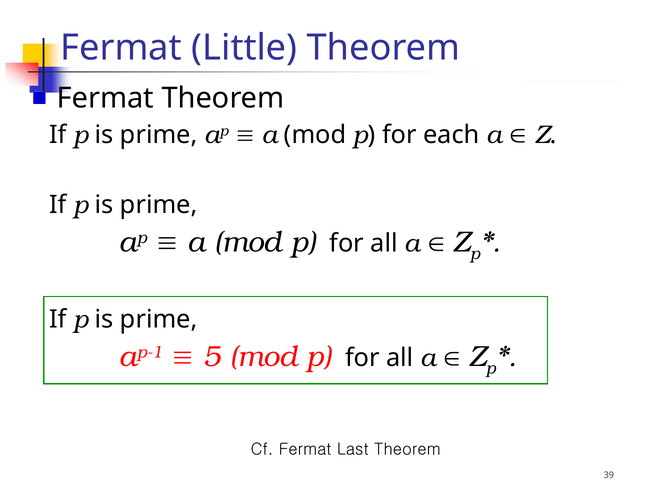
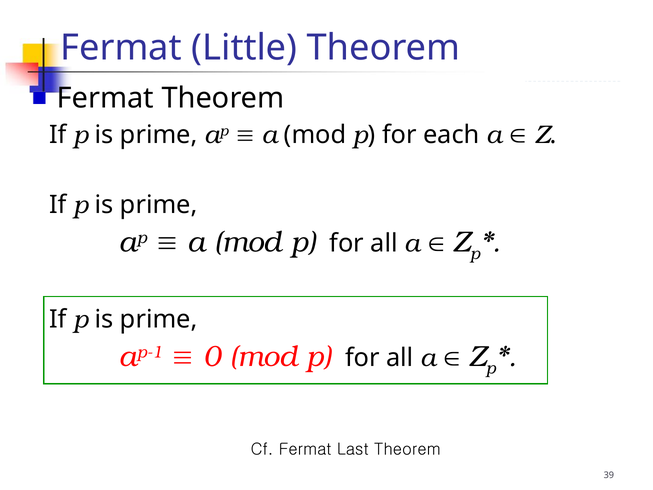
5: 5 -> 0 (212, 356)
